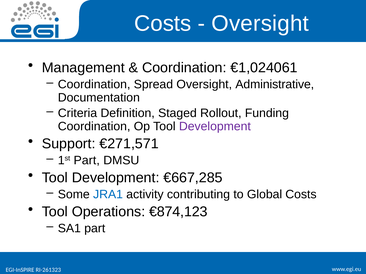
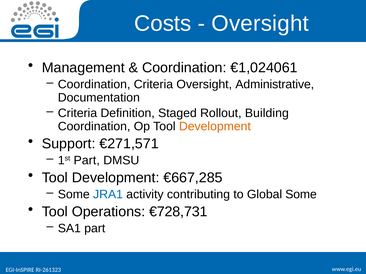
Coordination Spread: Spread -> Criteria (153, 84)
Funding: Funding -> Building (267, 113)
Development colour: purple -> orange (215, 127)
Global Costs: Costs -> Some (301, 195)
€874,123: €874,123 -> €728,731 (178, 212)
